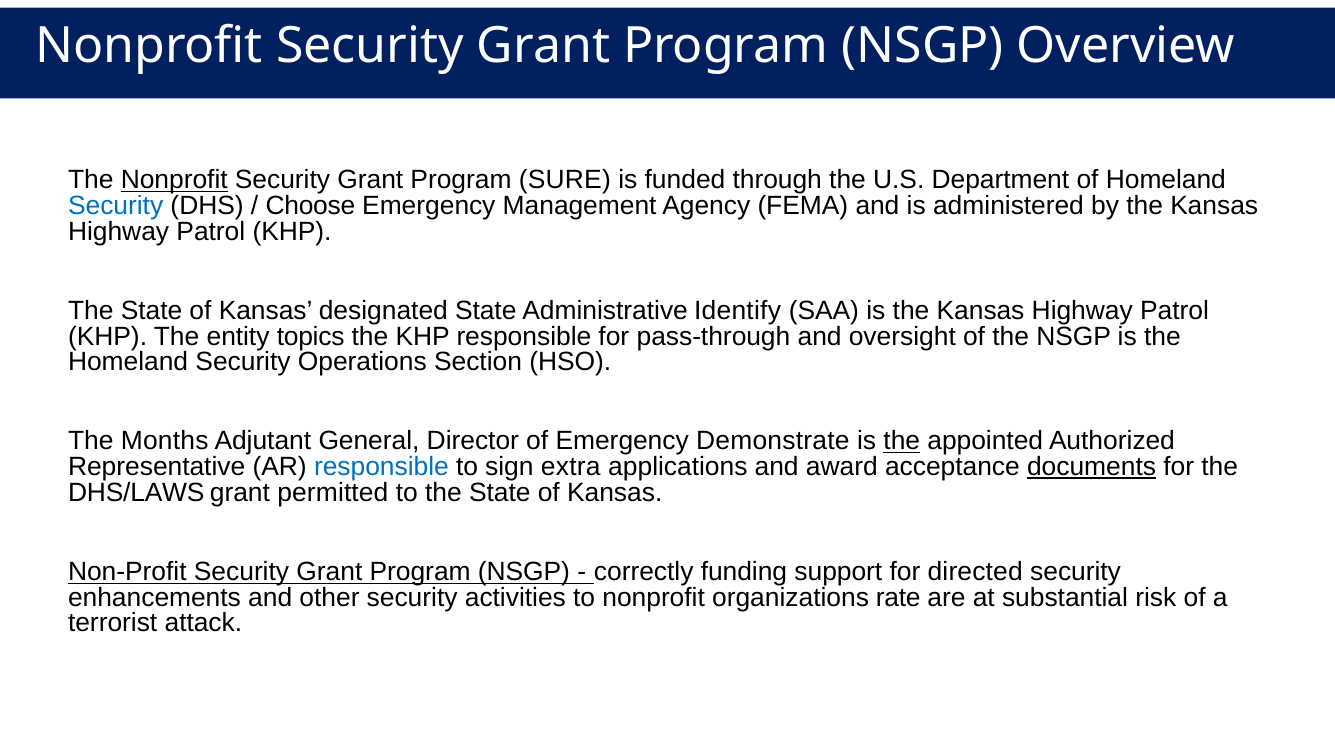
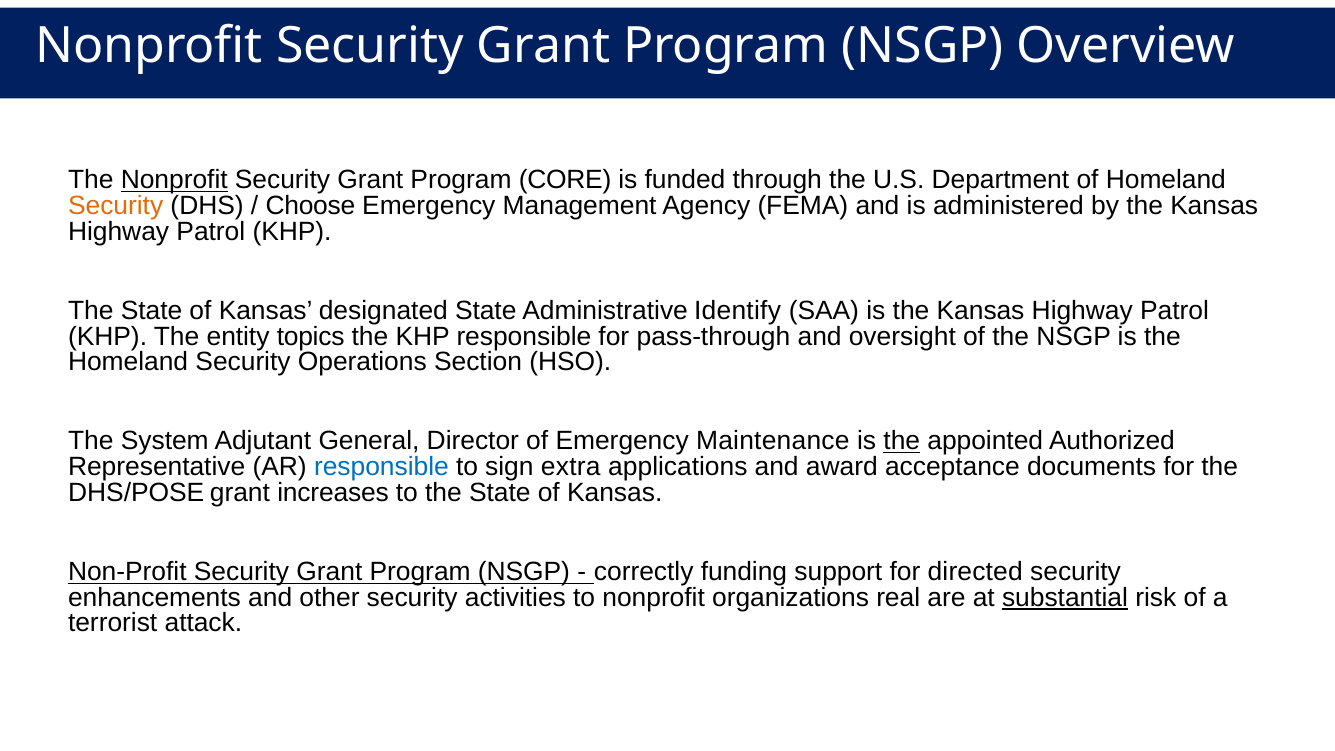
SURE: SURE -> CORE (565, 180)
Security colour: blue -> orange (116, 206)
Months: Months -> System (165, 441)
Demonstrate: Demonstrate -> Maintenance (773, 441)
documents underline: present -> none (1092, 467)
DHS/LAWS: DHS/LAWS -> DHS/POSE (136, 492)
permitted: permitted -> increases (333, 492)
rate: rate -> real (898, 597)
substantial underline: none -> present (1065, 597)
